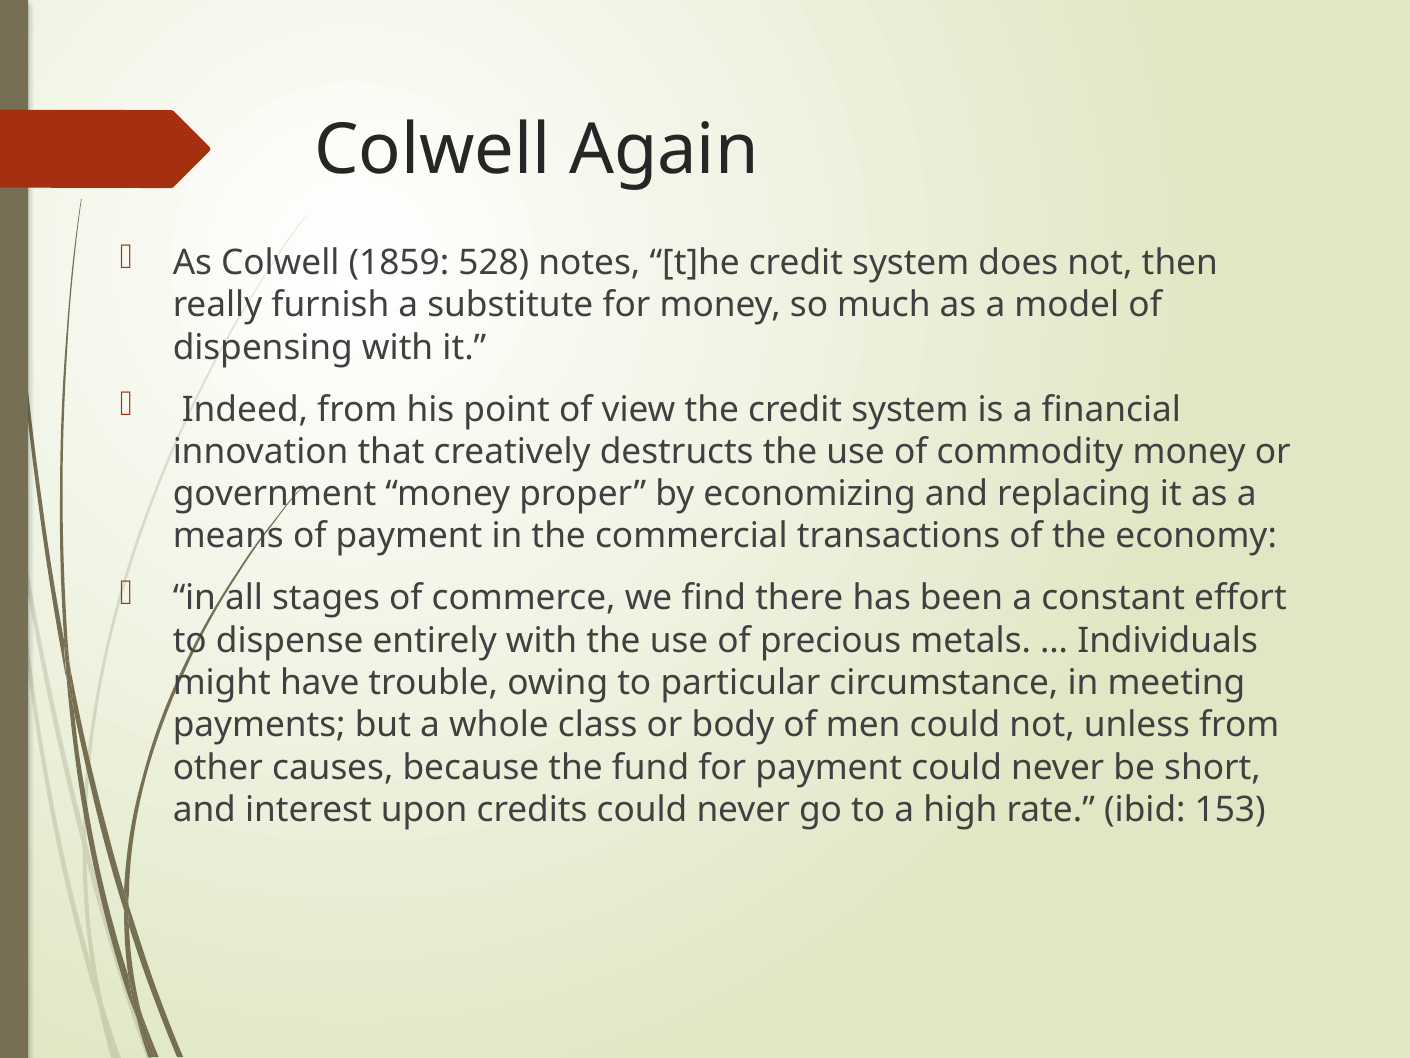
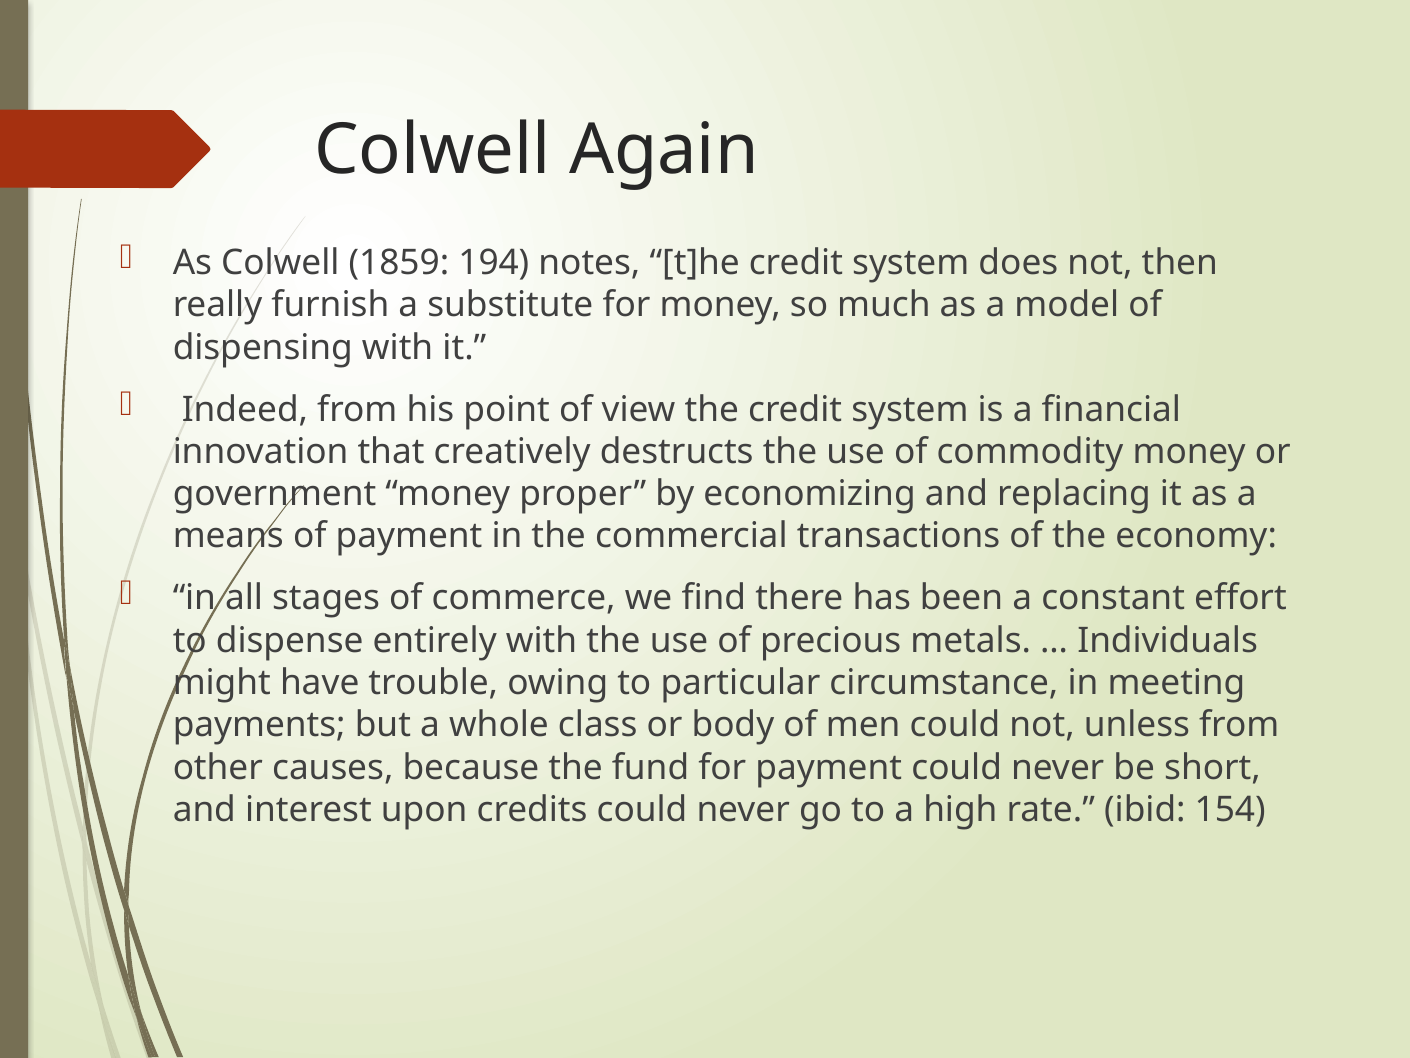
528: 528 -> 194 (494, 263)
153: 153 -> 154 (1230, 809)
